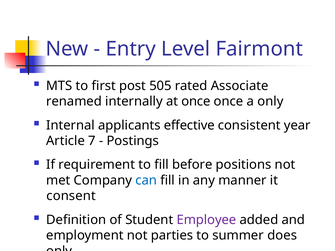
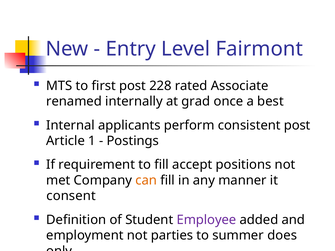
505: 505 -> 228 (160, 86)
at once: once -> grad (196, 102)
a only: only -> best (270, 102)
effective: effective -> perform (189, 125)
consistent year: year -> post (297, 125)
7: 7 -> 1 (92, 141)
before: before -> accept (192, 165)
can colour: blue -> orange (146, 180)
